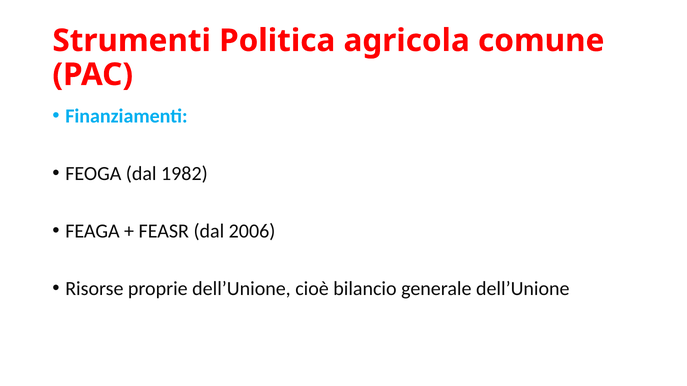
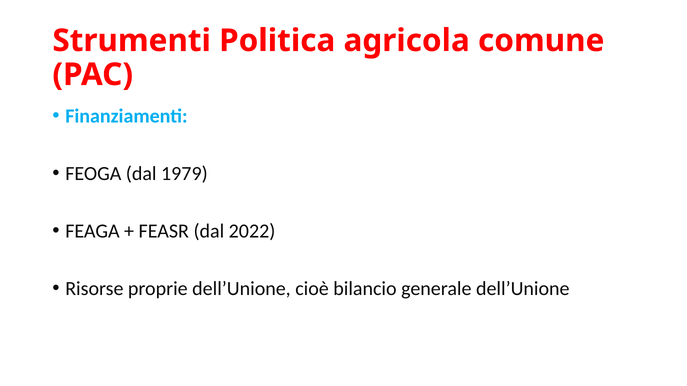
1982: 1982 -> 1979 (184, 174)
2006: 2006 -> 2022 (252, 231)
